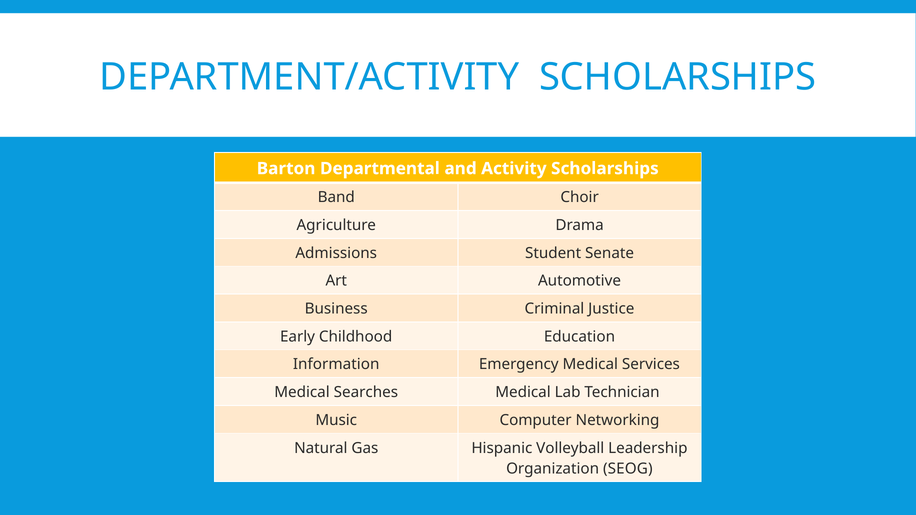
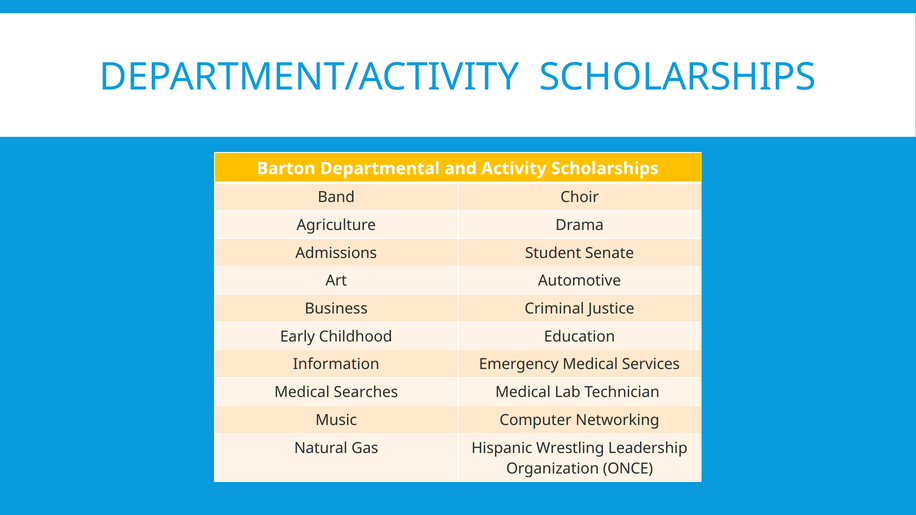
Volleyball: Volleyball -> Wrestling (570, 448)
SEOG: SEOG -> ONCE (628, 469)
